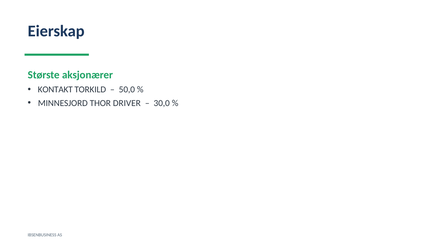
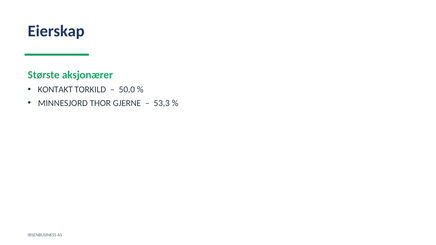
DRIVER: DRIVER -> GJERNE (127, 103)
30,0: 30,0 -> 53,3 (162, 103)
